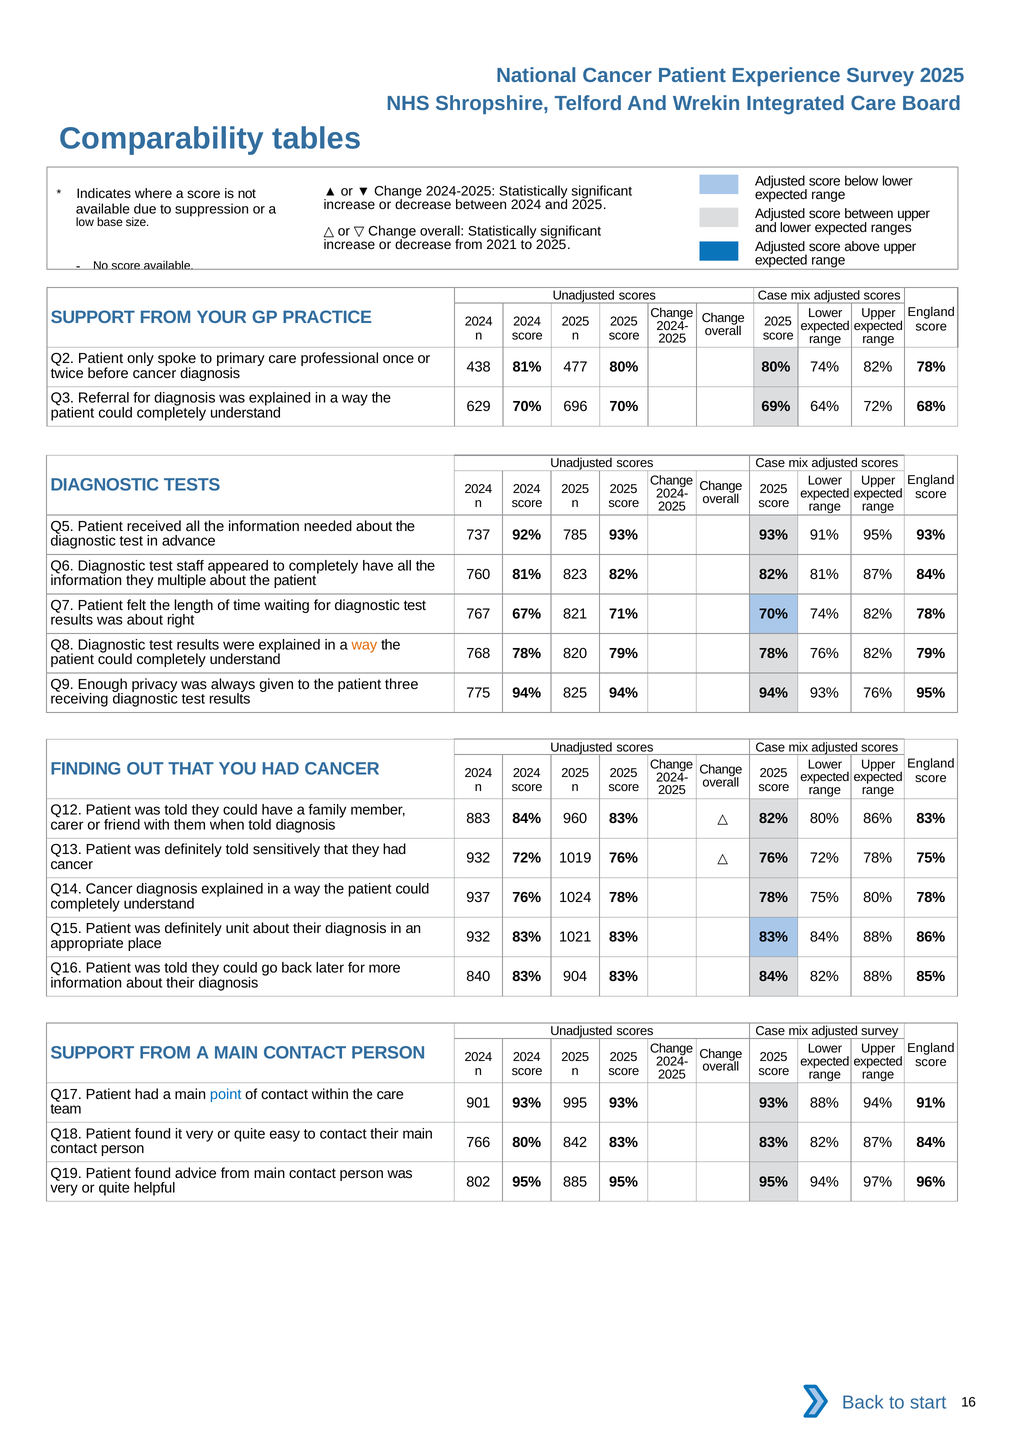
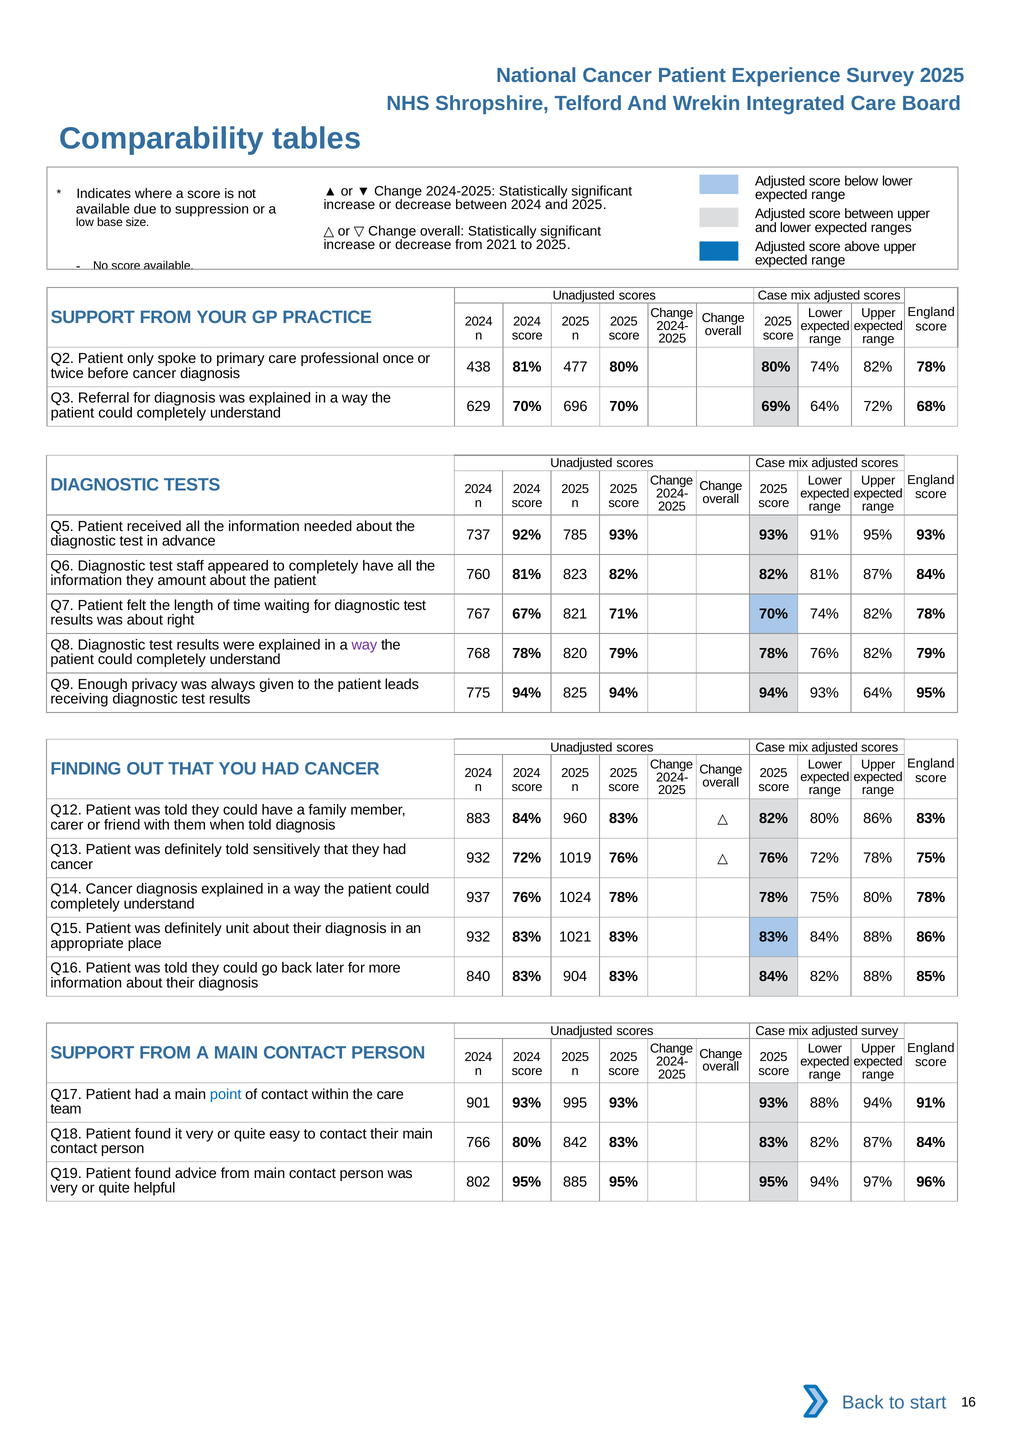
multiple: multiple -> amount (182, 580)
way colour: orange -> purple (364, 645)
three: three -> leads (402, 684)
93% 76%: 76% -> 64% (878, 693)
